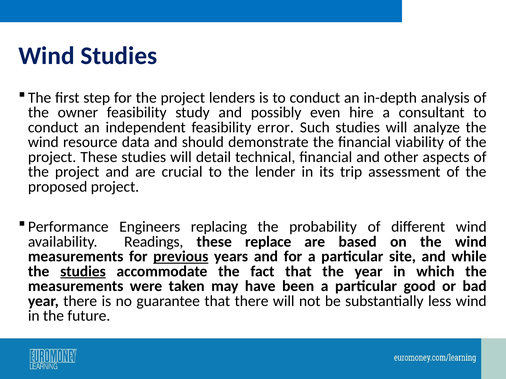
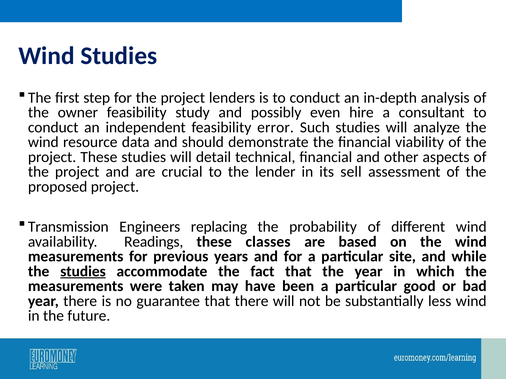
trip: trip -> sell (351, 172)
Performance: Performance -> Transmission (68, 227)
replace: replace -> classes (268, 242)
previous underline: present -> none (181, 257)
